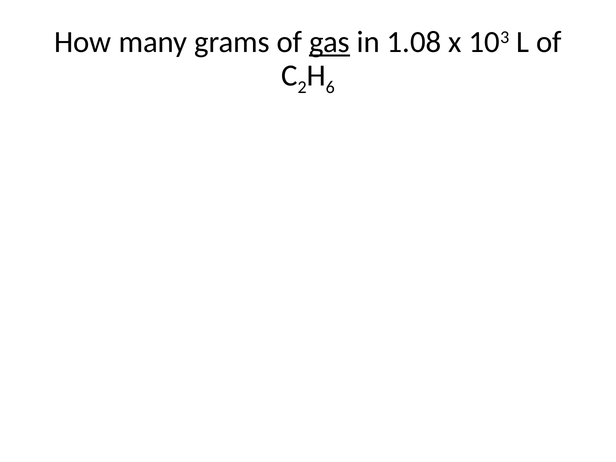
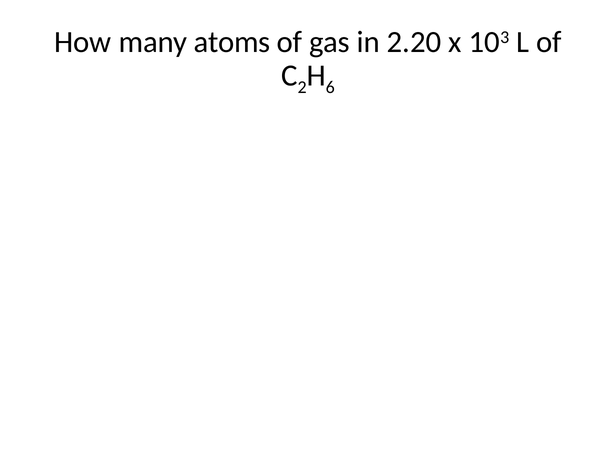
grams: grams -> atoms (232, 42)
gas underline: present -> none (330, 42)
1.08: 1.08 -> 2.20 (414, 42)
